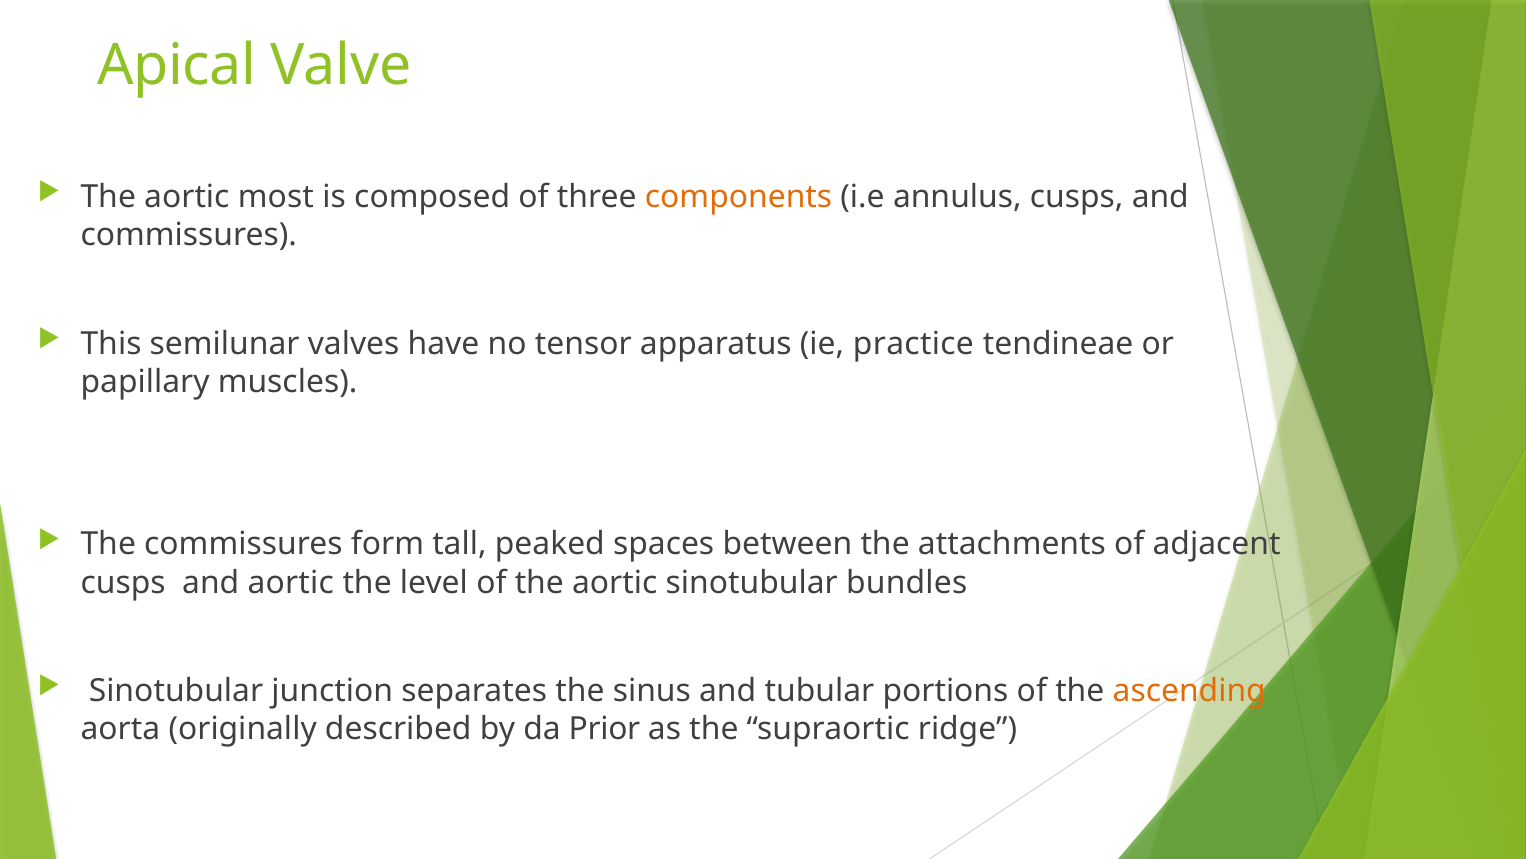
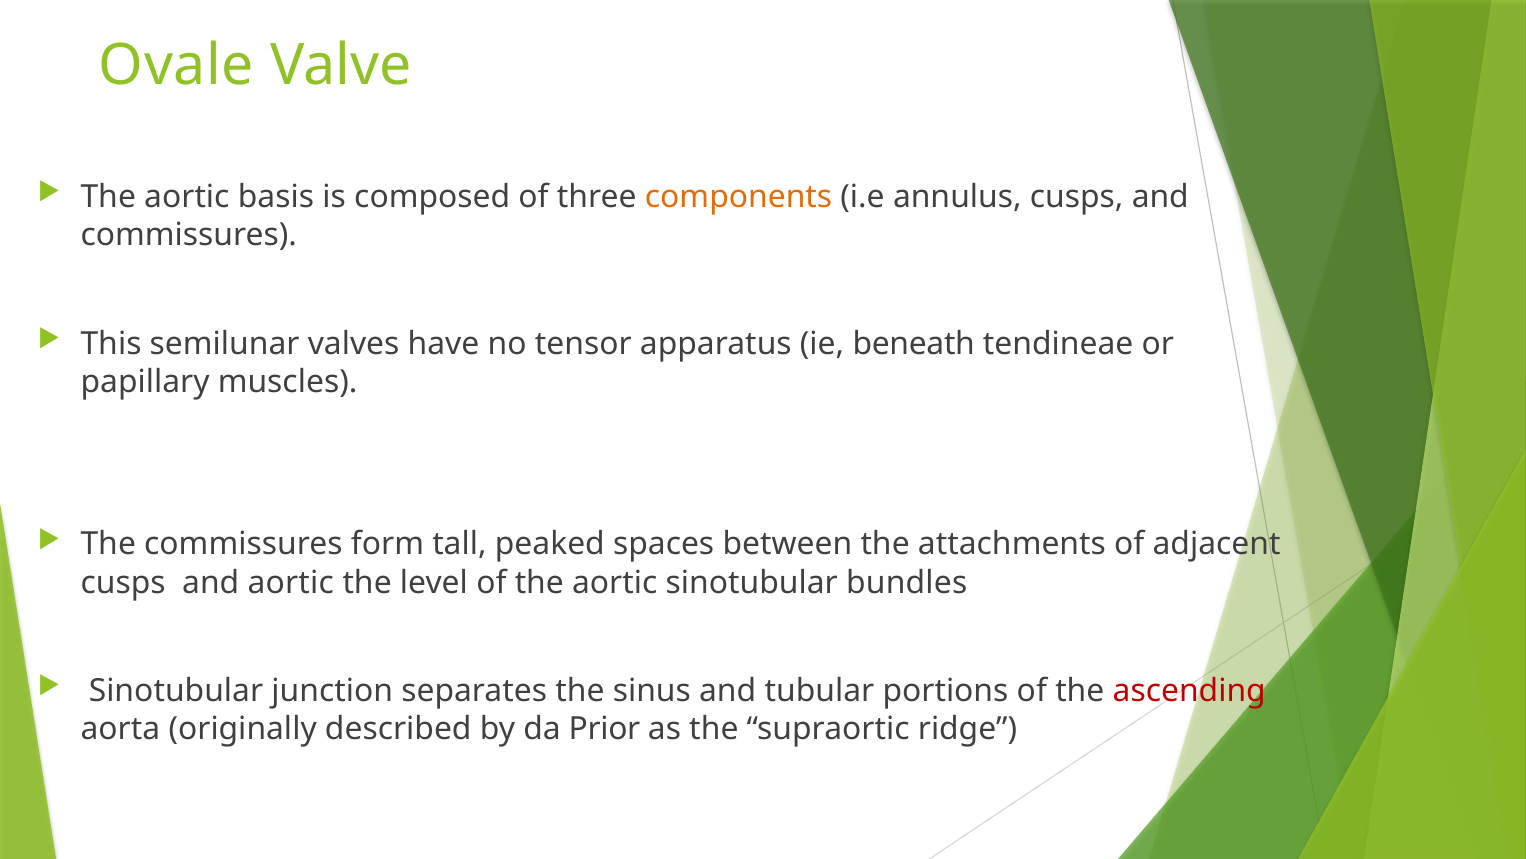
Apical: Apical -> Ovale (176, 66)
most: most -> basis (276, 197)
practice: practice -> beneath (914, 343)
ascending colour: orange -> red (1189, 690)
